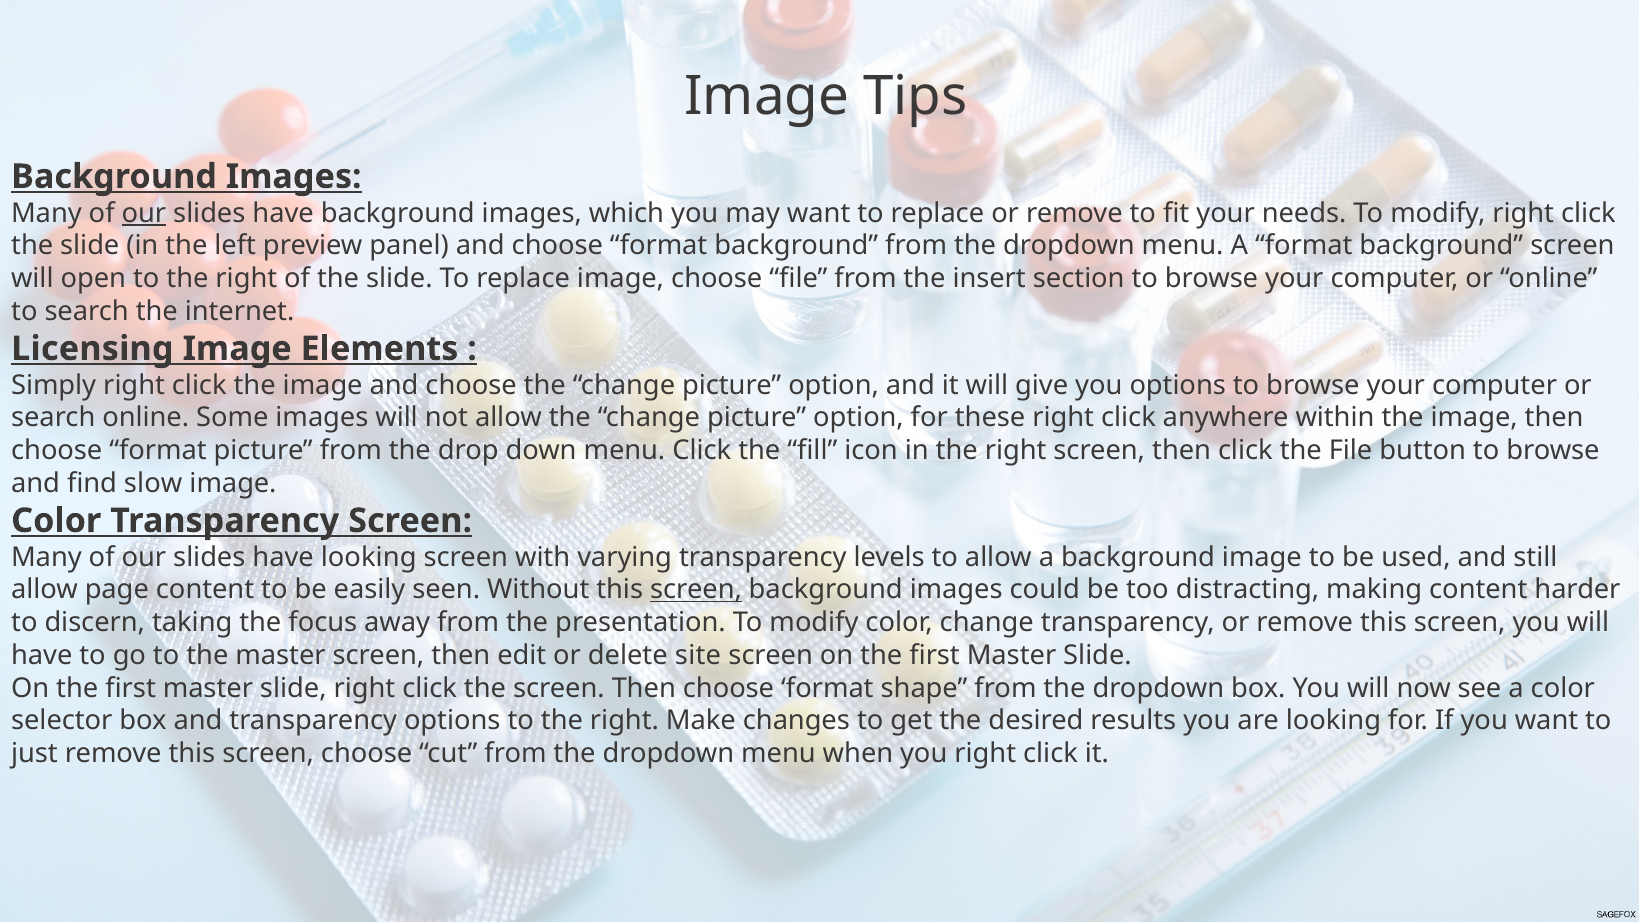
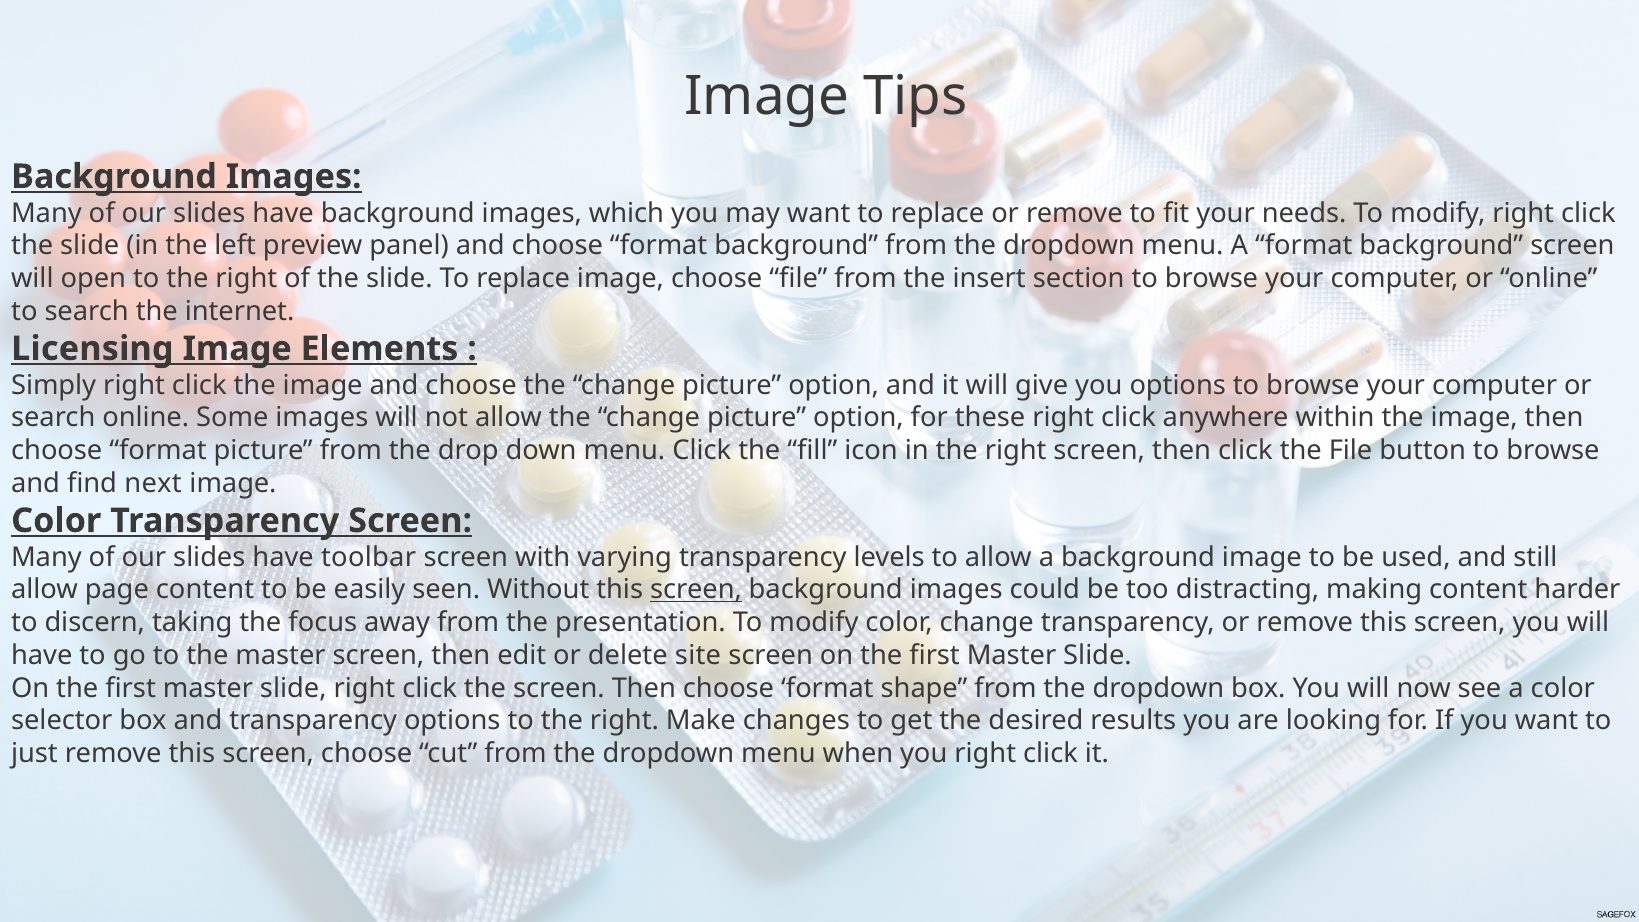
our underline: present -> none (144, 213)
slow: slow -> next (153, 483)
have looking: looking -> toolbar (369, 557)
